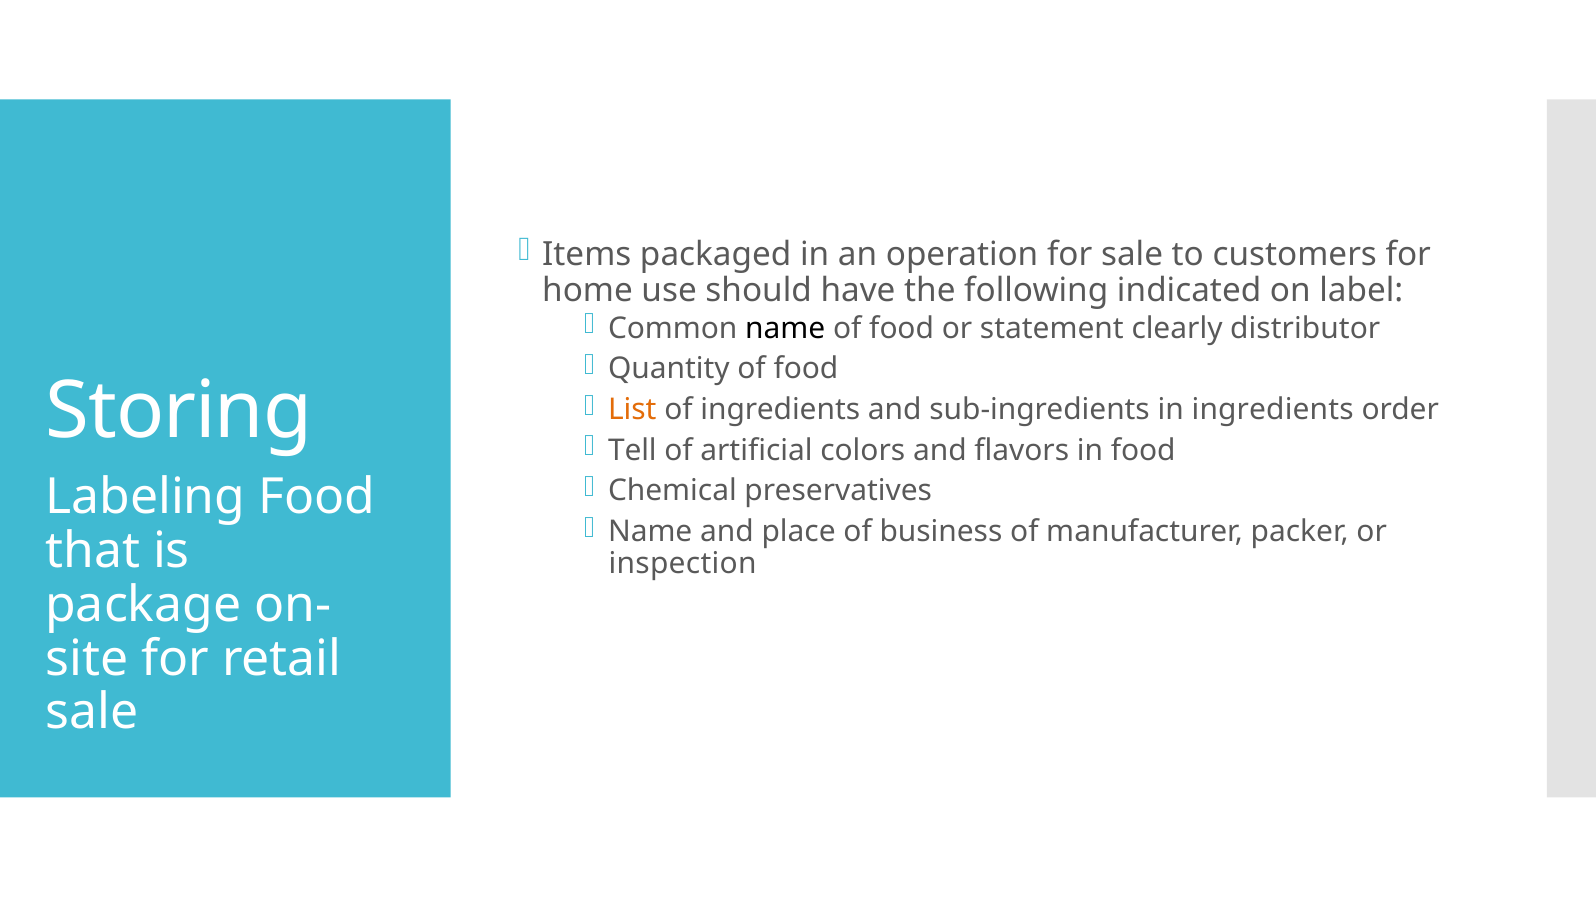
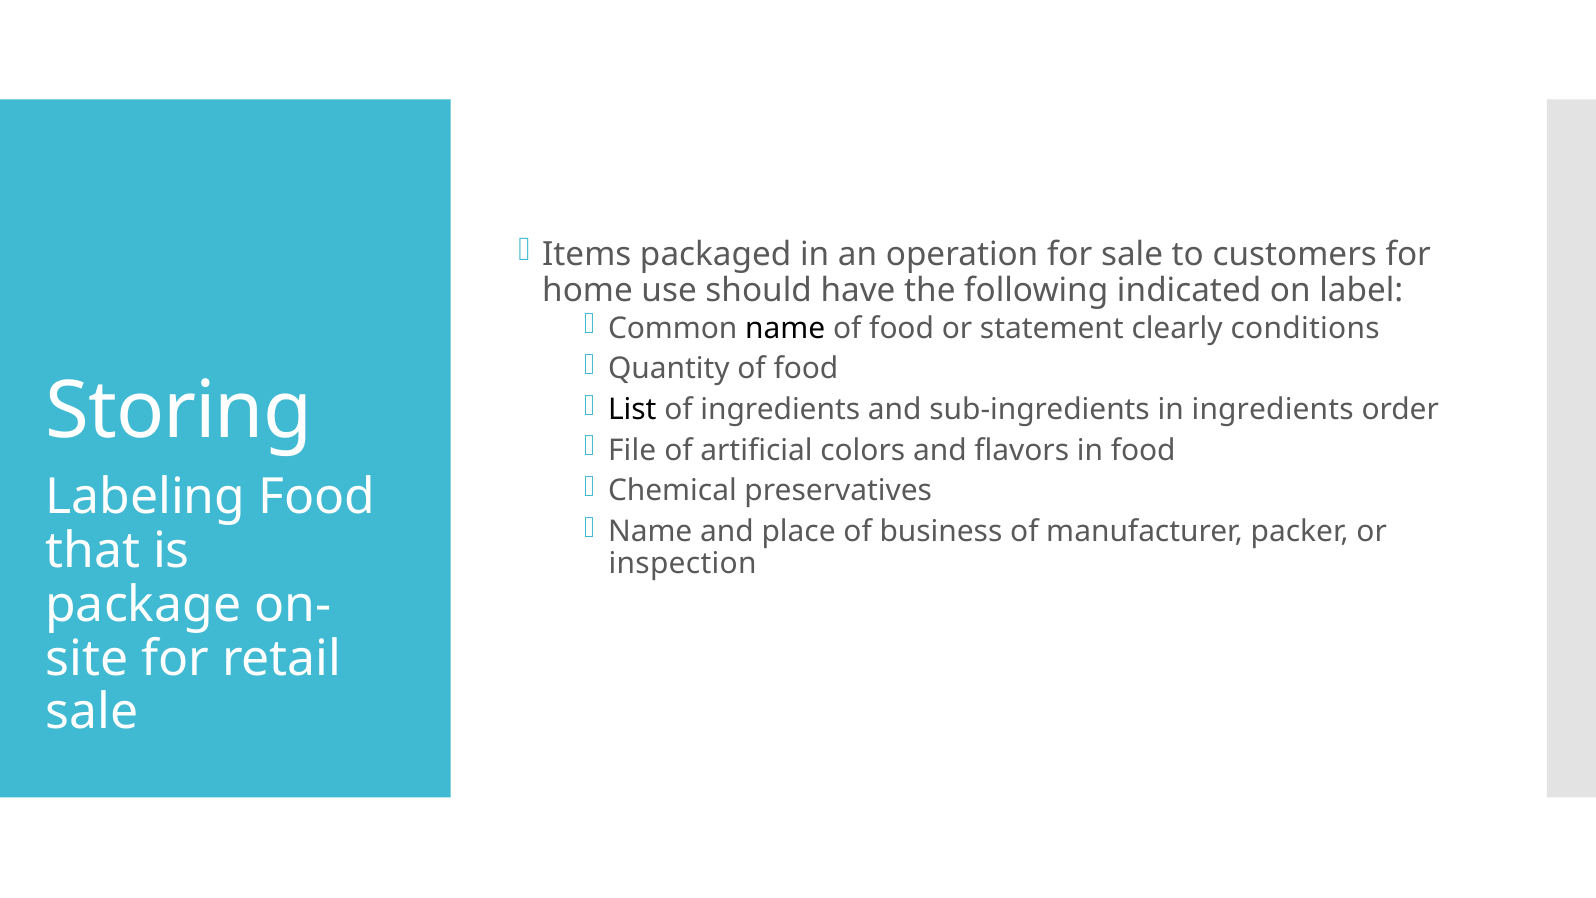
distributor: distributor -> conditions (1305, 328)
List colour: orange -> black (632, 410)
Tell: Tell -> File (632, 450)
